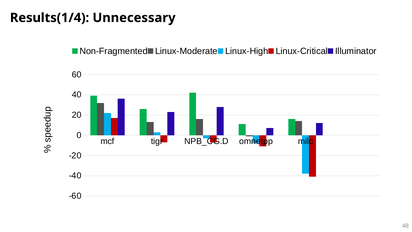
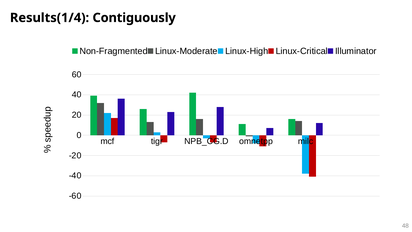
Unnecessary: Unnecessary -> Contiguously (134, 18)
